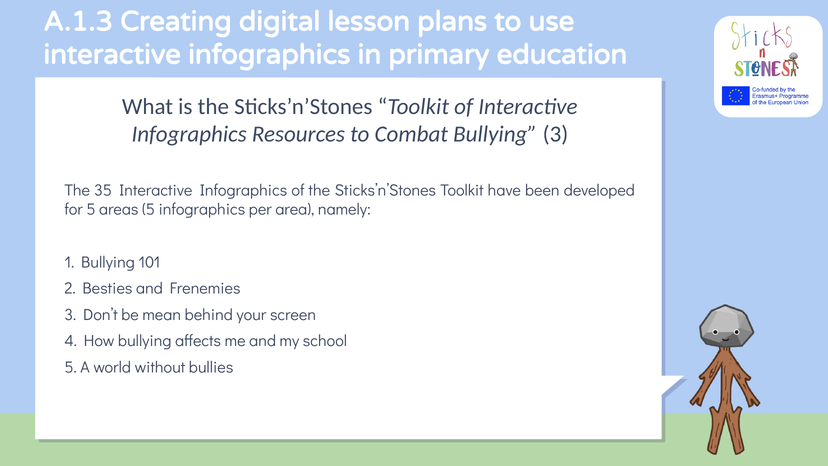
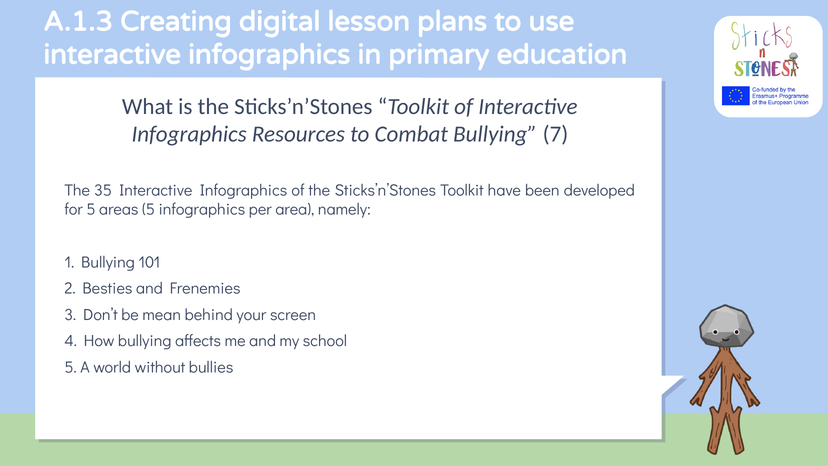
Bullying 3: 3 -> 7 (555, 134)
